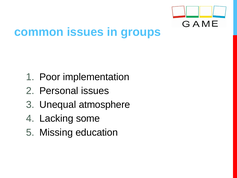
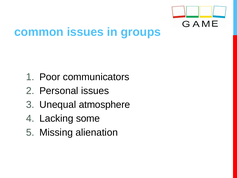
implementation: implementation -> communicators (96, 77)
education: education -> alienation (97, 132)
